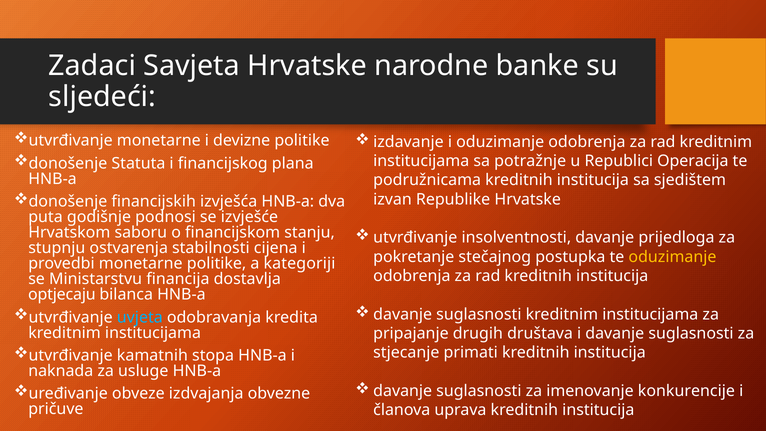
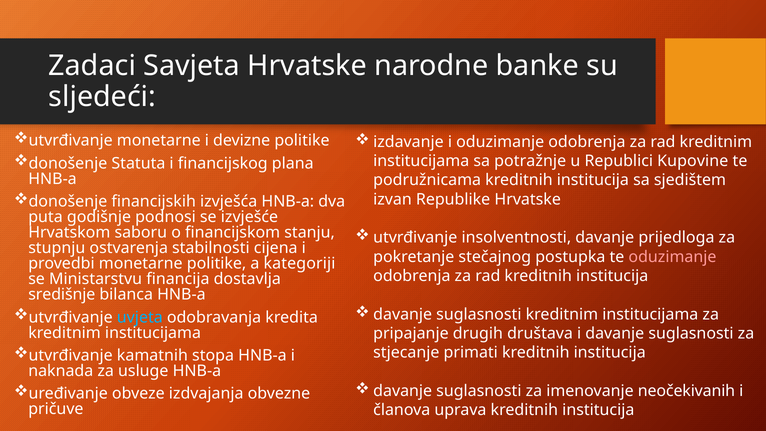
Operacija: Operacija -> Kupovine (693, 161)
oduzimanje colour: yellow -> pink (672, 257)
optjecaju: optjecaju -> središnje (62, 294)
konkurencije: konkurencije -> neočekivanih (686, 391)
